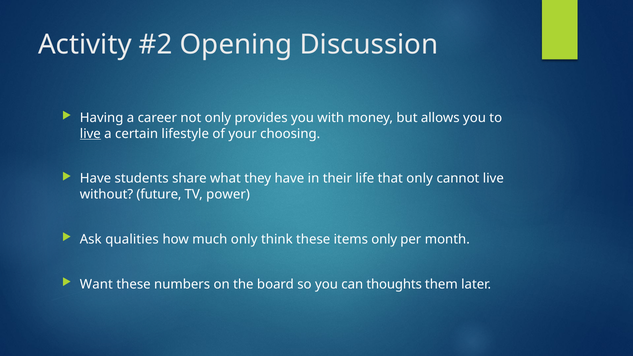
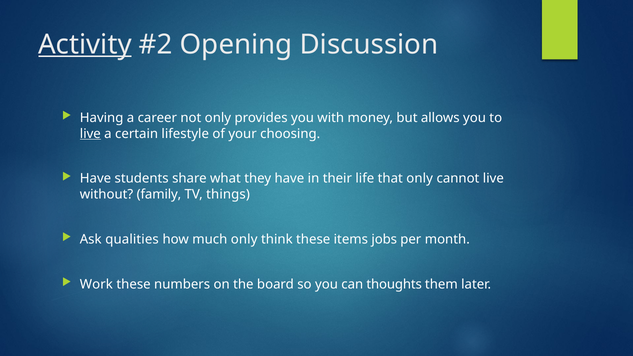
Activity underline: none -> present (85, 44)
future: future -> family (159, 194)
power: power -> things (228, 194)
items only: only -> jobs (384, 239)
Want: Want -> Work (96, 284)
